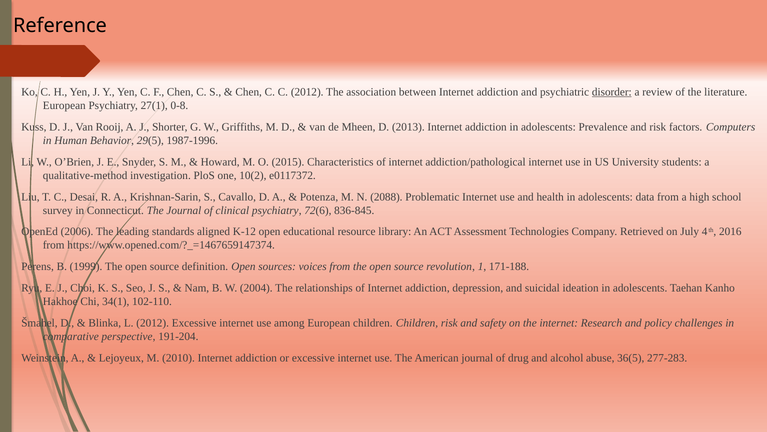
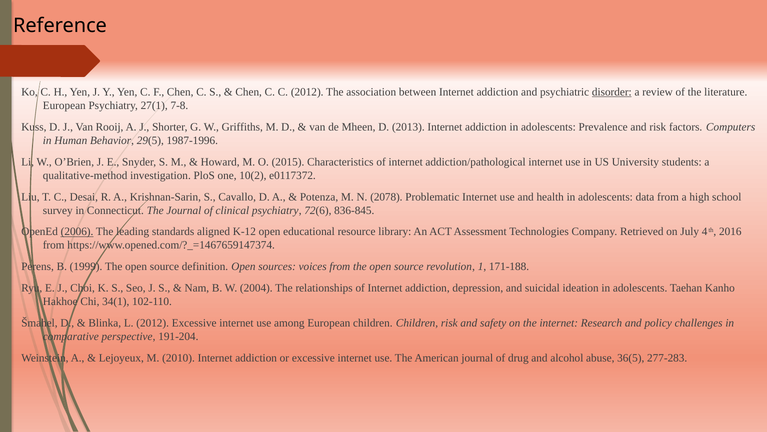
0-8: 0-8 -> 7-8 (179, 105)
2088: 2088 -> 2078 (386, 197)
2006 underline: none -> present (77, 231)
